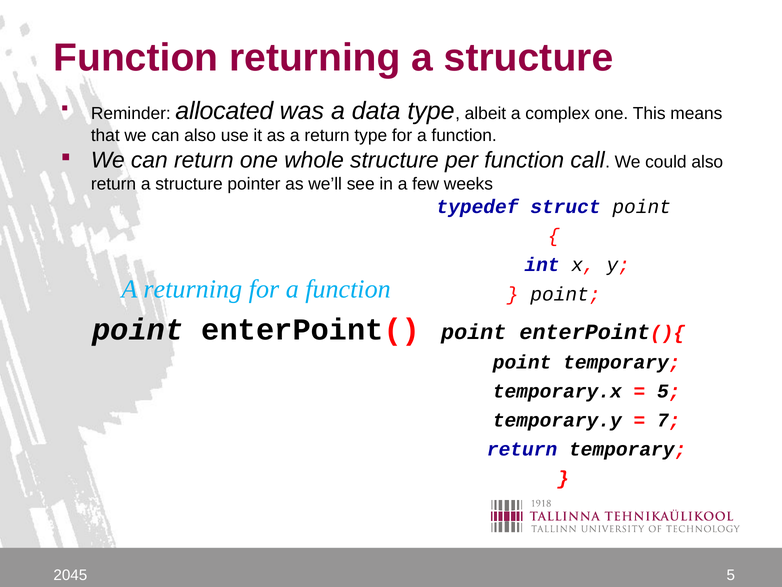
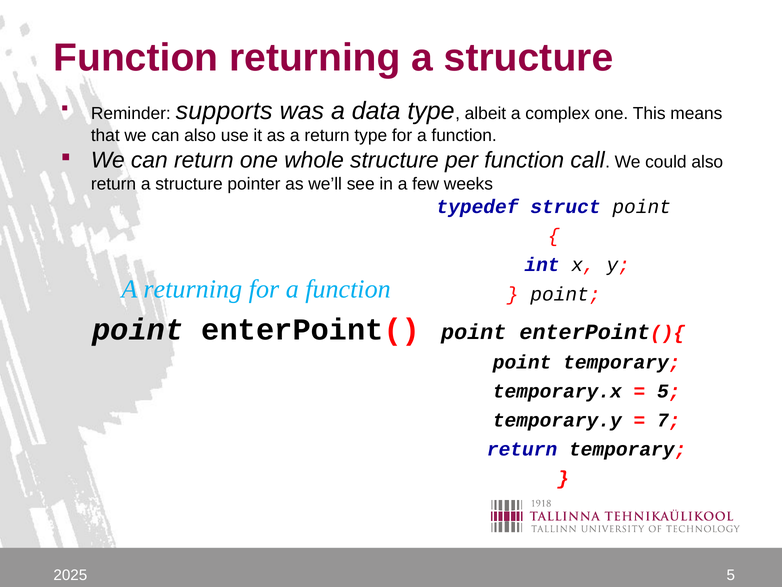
allocated: allocated -> supports (224, 111)
2045: 2045 -> 2025 (70, 574)
